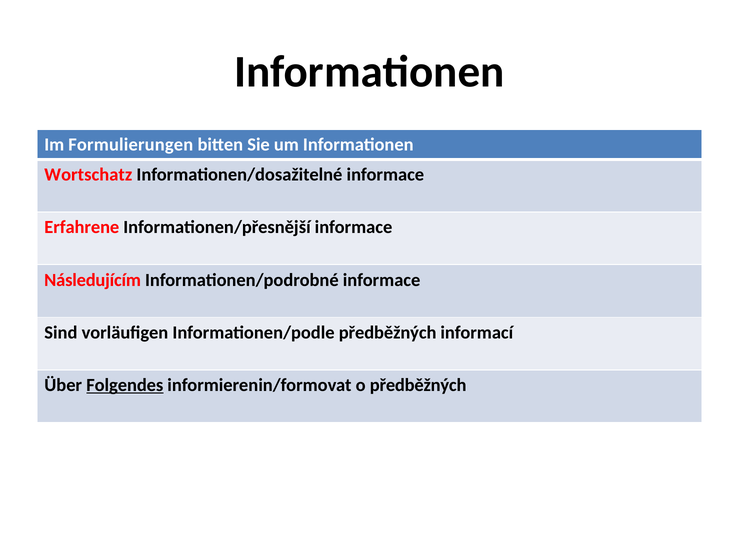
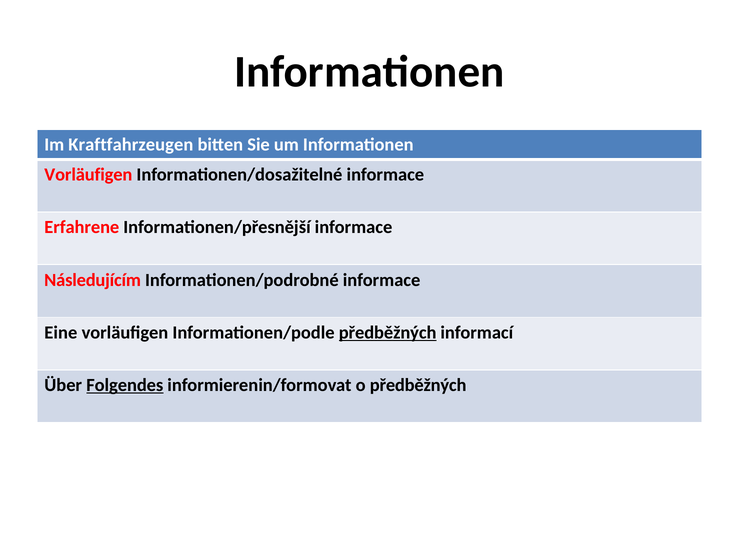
Formulierungen: Formulierungen -> Kraftfahrzeugen (131, 145)
Wortschatz: Wortschatz -> Vorläufigen (88, 174)
Sind: Sind -> Eine (61, 332)
předběžných underline: none -> present (388, 332)
